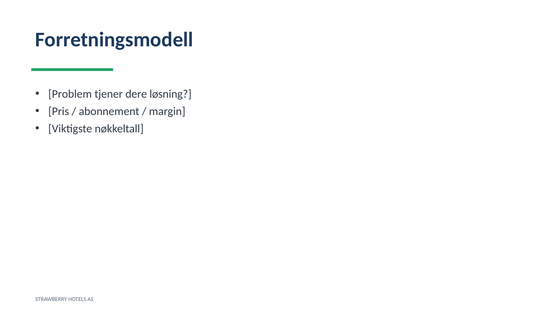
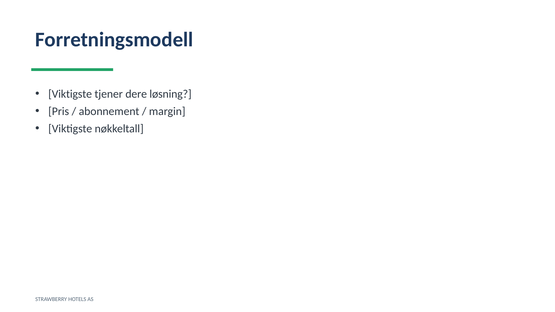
Problem: Problem -> Viktigste (70, 94)
